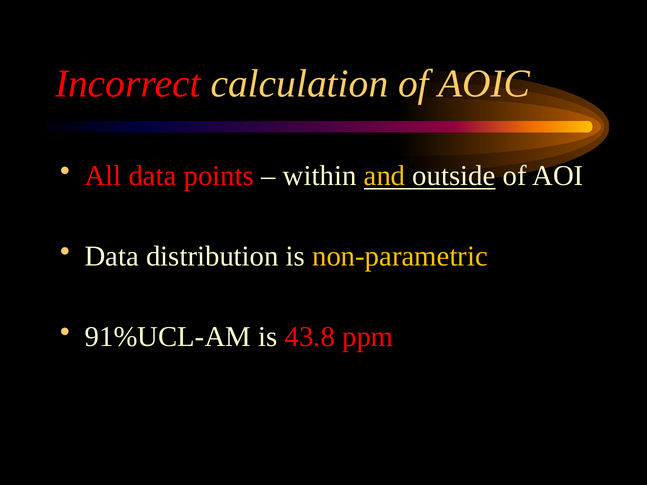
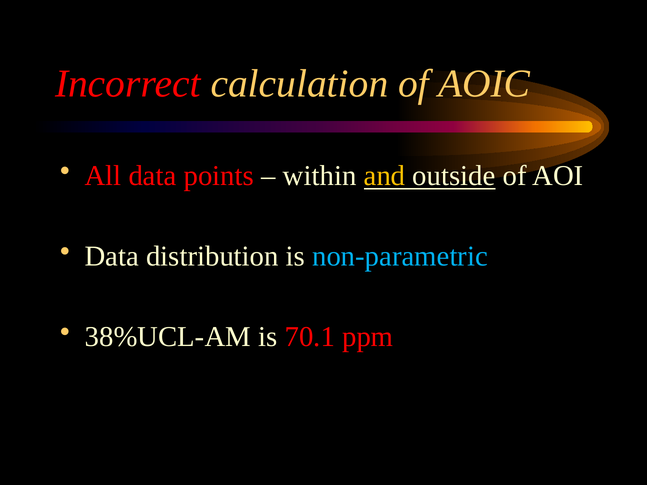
non-parametric colour: yellow -> light blue (400, 257)
91%UCL-AM: 91%UCL-AM -> 38%UCL-AM (168, 337)
43.8: 43.8 -> 70.1 (310, 337)
